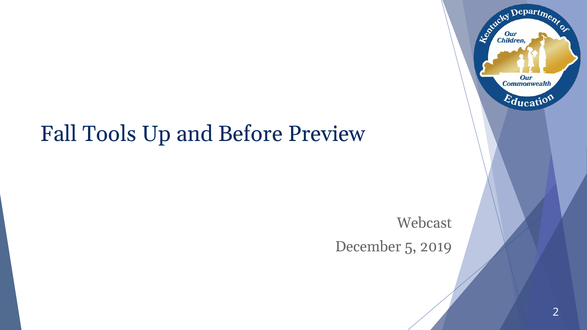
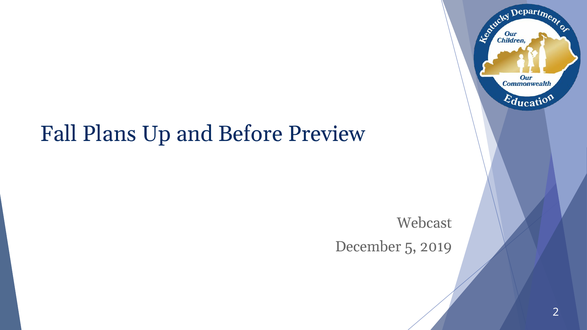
Tools: Tools -> Plans (109, 134)
